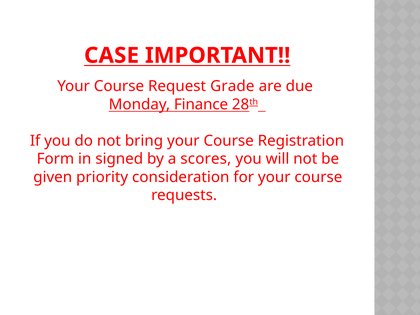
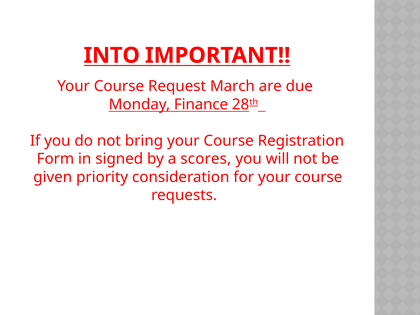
CASE: CASE -> INTO (112, 55)
Grade: Grade -> March (232, 86)
